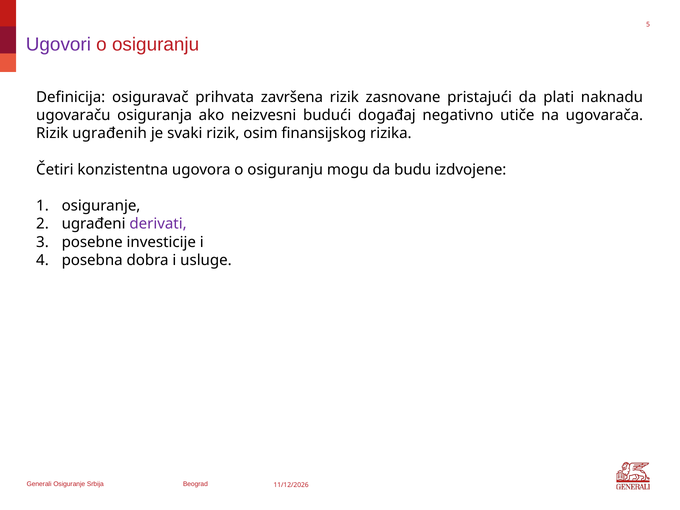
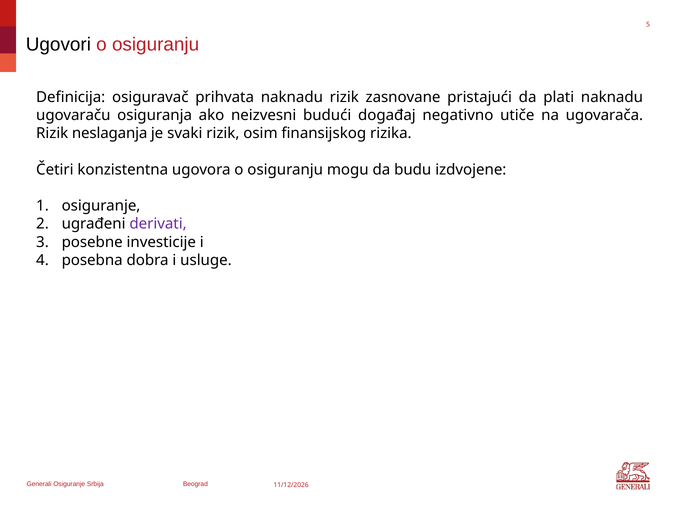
Ugovori colour: purple -> black (58, 44)
prihvata završena: završena -> naknadu (292, 97)
ugrađenih: ugrađenih -> neslaganja (110, 133)
